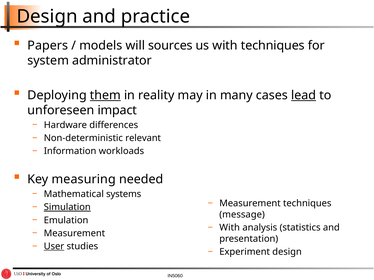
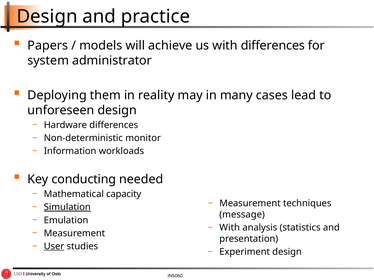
sources: sources -> achieve (170, 46)
with techniques: techniques -> differences (273, 46)
them underline: present -> none (105, 96)
lead underline: present -> none (304, 96)
unforeseen impact: impact -> design (117, 110)
relevant: relevant -> monitor (143, 138)
measuring: measuring -> conducting (84, 180)
systems: systems -> capacity (124, 194)
